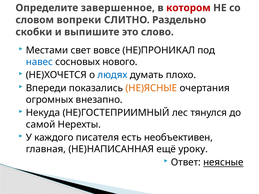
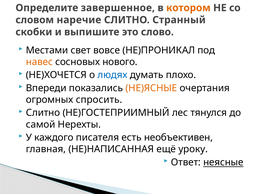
котором colour: red -> orange (188, 8)
вопреки: вопреки -> наречие (79, 20)
Раздельно: Раздельно -> Странный (179, 20)
навес colour: blue -> orange (39, 62)
внезапно: внезапно -> спросить (99, 100)
Некуда: Некуда -> Слитно (43, 113)
